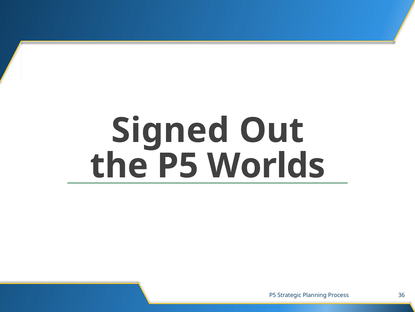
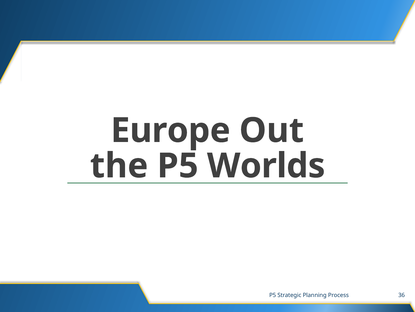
Signed: Signed -> Europe (171, 130)
